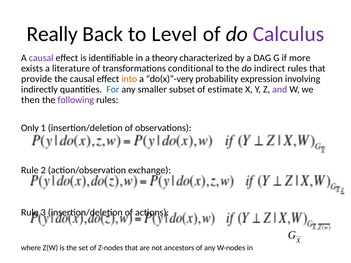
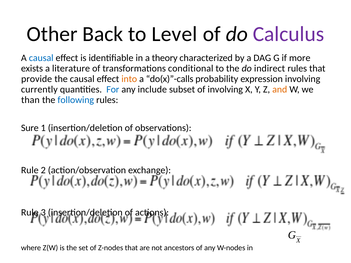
Really: Really -> Other (52, 34)
causal colour: purple -> blue (41, 58)
do(x)”-very: do(x)”-very -> do(x)”-calls (170, 79)
indirectly: indirectly -> currently (39, 90)
smaller: smaller -> include (152, 90)
of estimate: estimate -> involving (225, 90)
and colour: purple -> orange (280, 90)
then: then -> than (30, 100)
following colour: purple -> blue (76, 100)
Only: Only -> Sure (30, 128)
